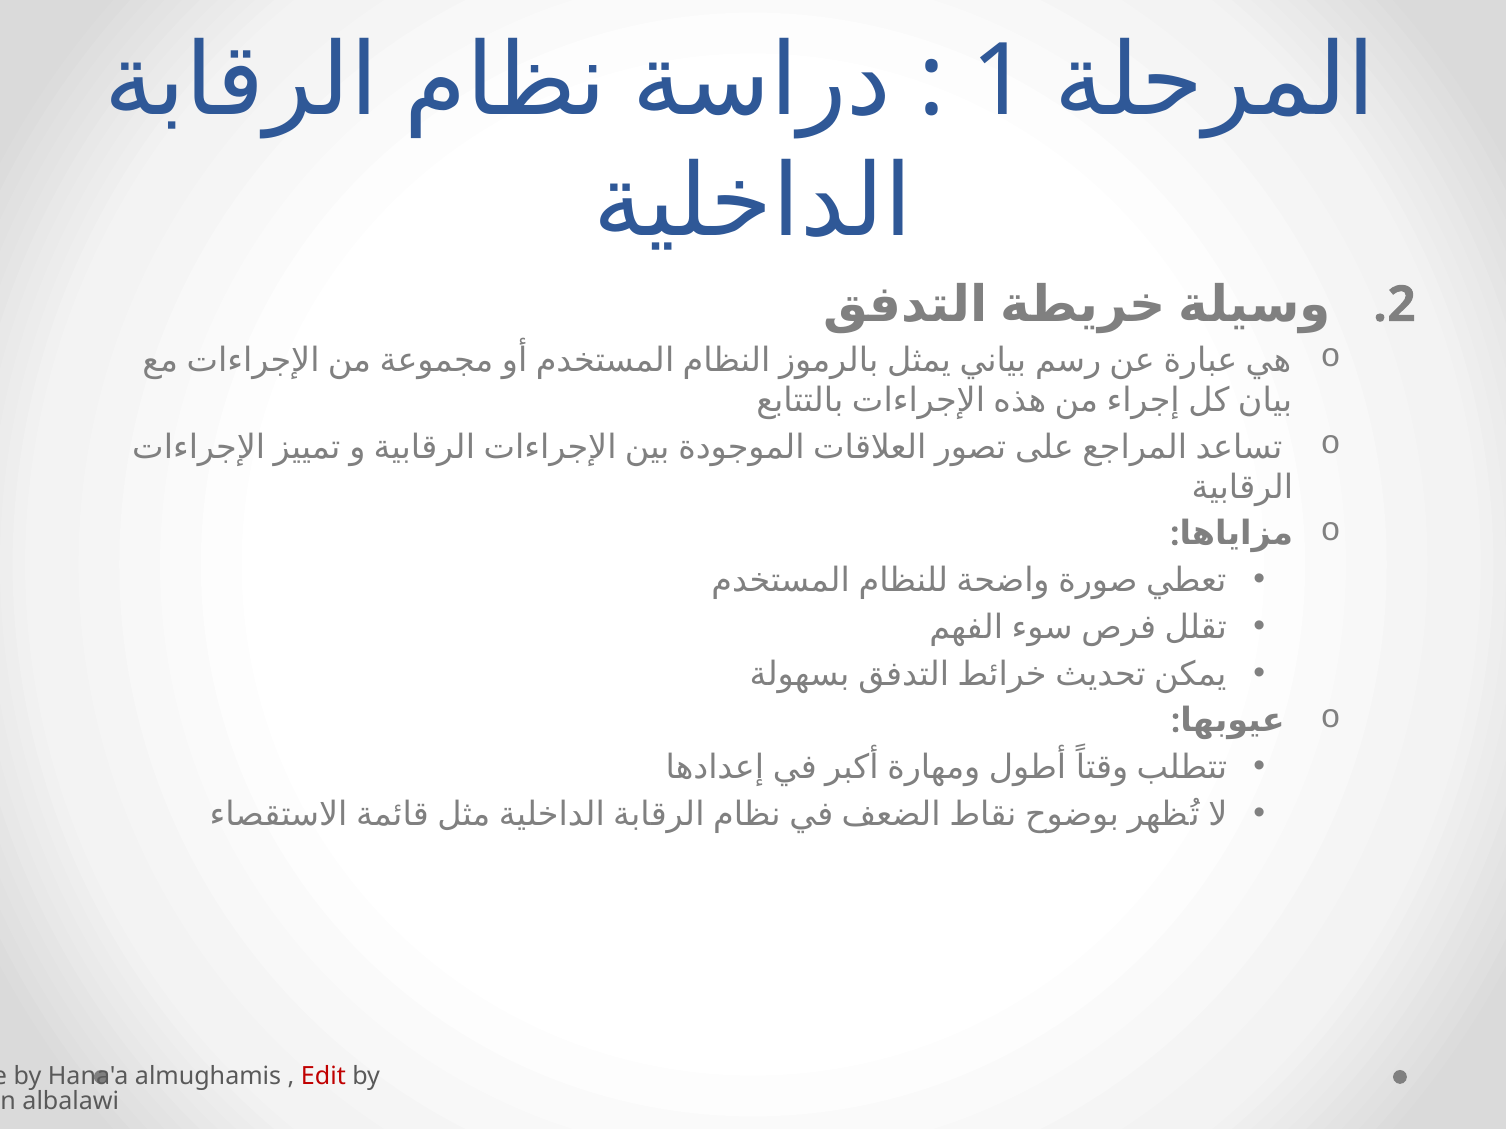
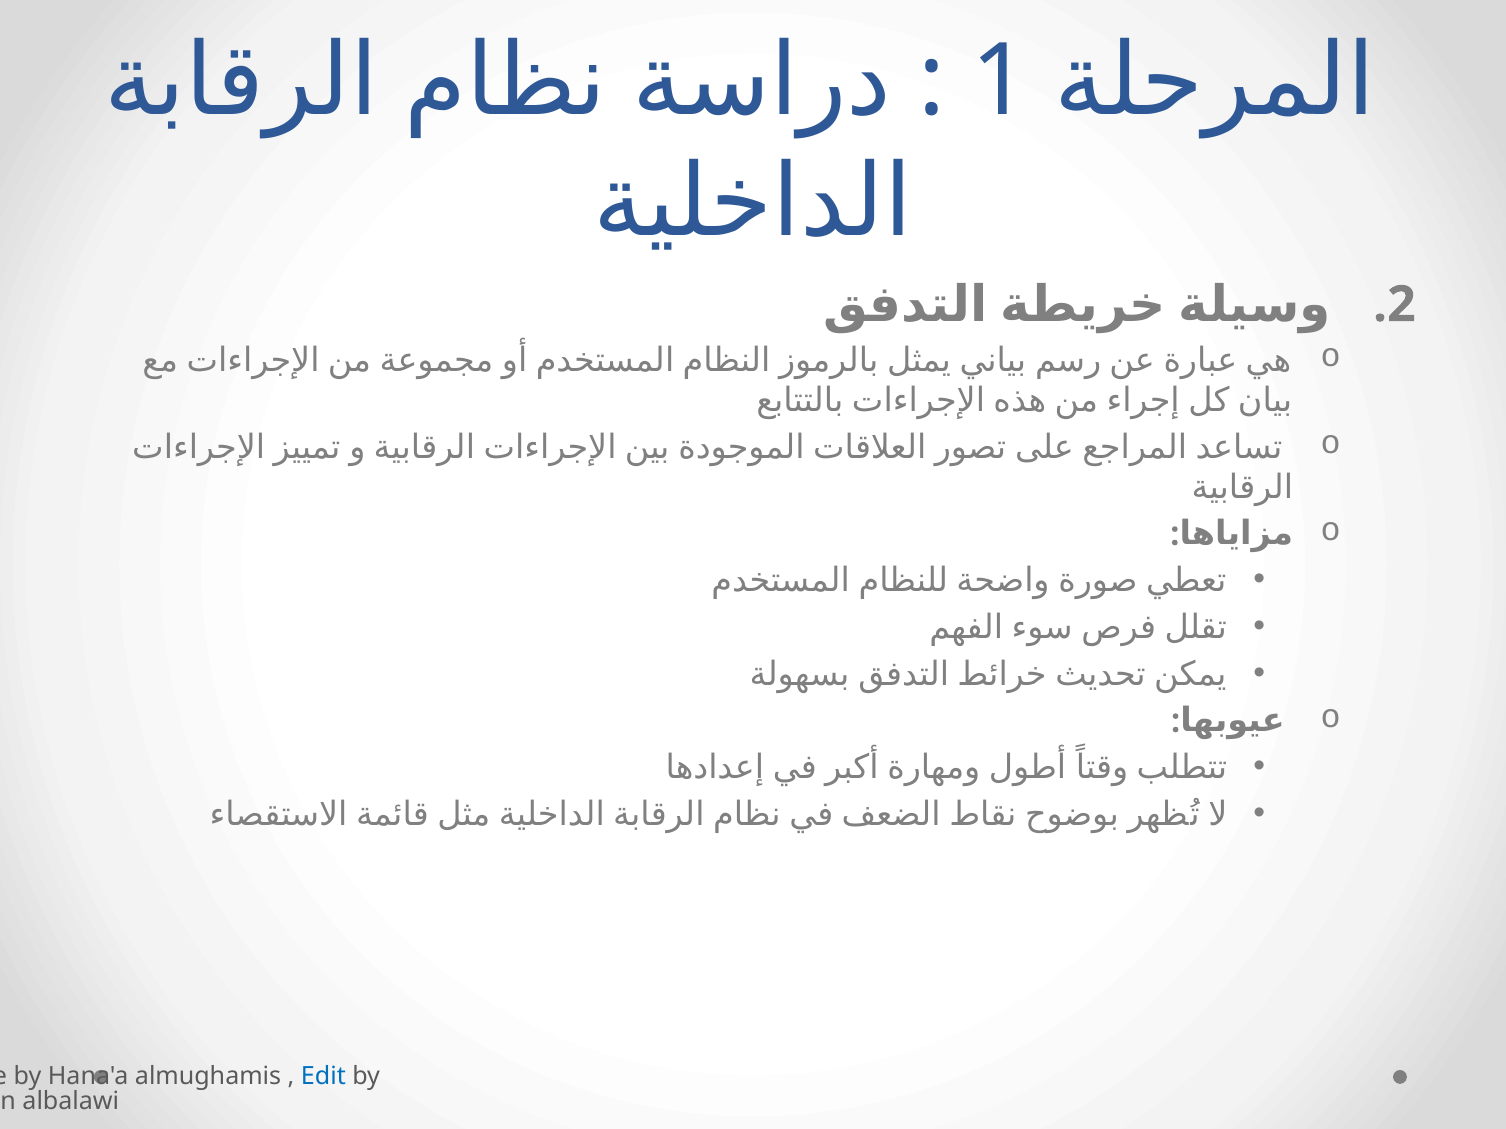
Edit colour: red -> blue (323, 1077)
